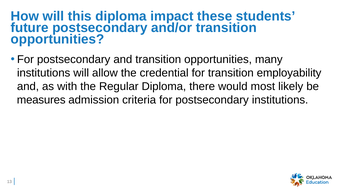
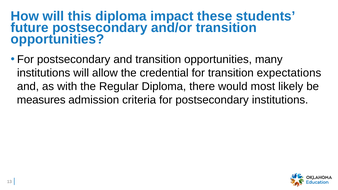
employability: employability -> expectations (289, 73)
